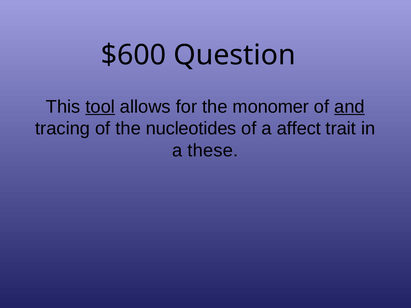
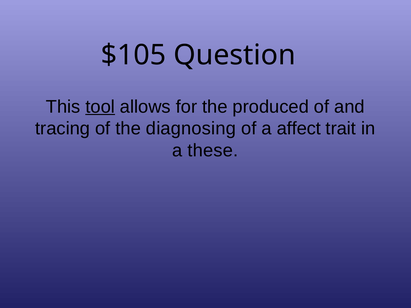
$600: $600 -> $105 (133, 55)
monomer: monomer -> produced (271, 107)
and underline: present -> none (349, 107)
nucleotides: nucleotides -> diagnosing (191, 129)
